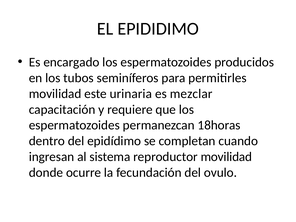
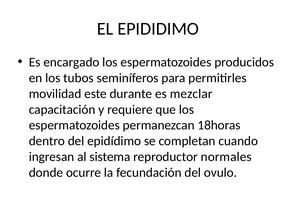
urinaria: urinaria -> durante (131, 94)
reproductor movilidad: movilidad -> normales (226, 157)
